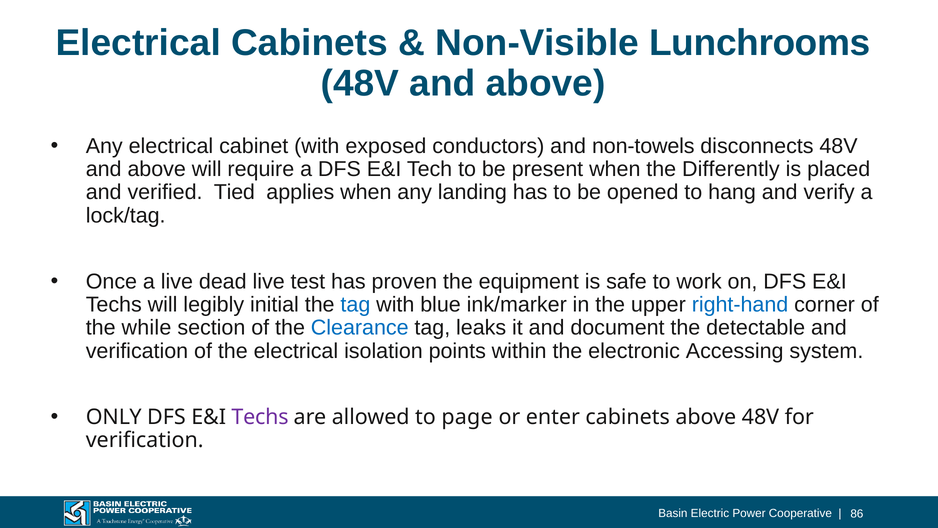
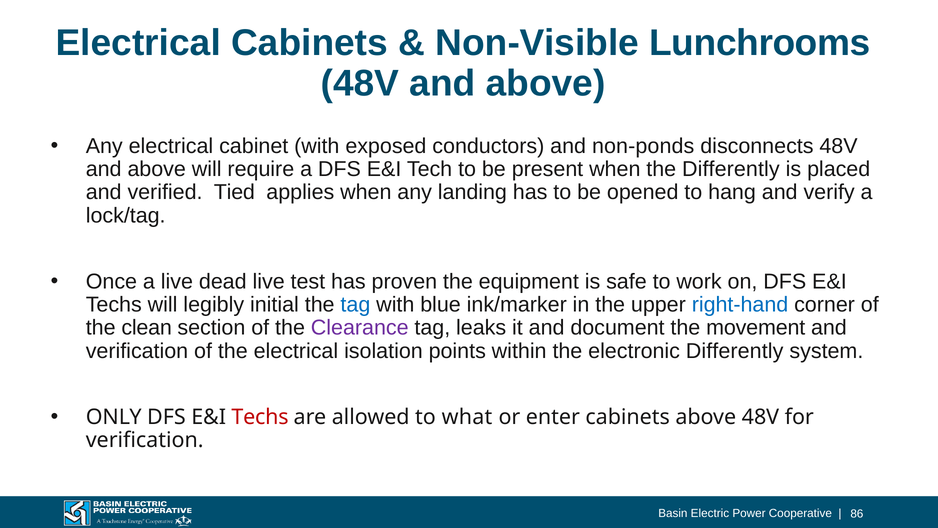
non-towels: non-towels -> non-ponds (643, 146)
while: while -> clean (147, 328)
Clearance colour: blue -> purple (360, 328)
detectable: detectable -> movement (756, 328)
electronic Accessing: Accessing -> Differently (735, 351)
Techs colour: purple -> red (260, 417)
page: page -> what (467, 417)
